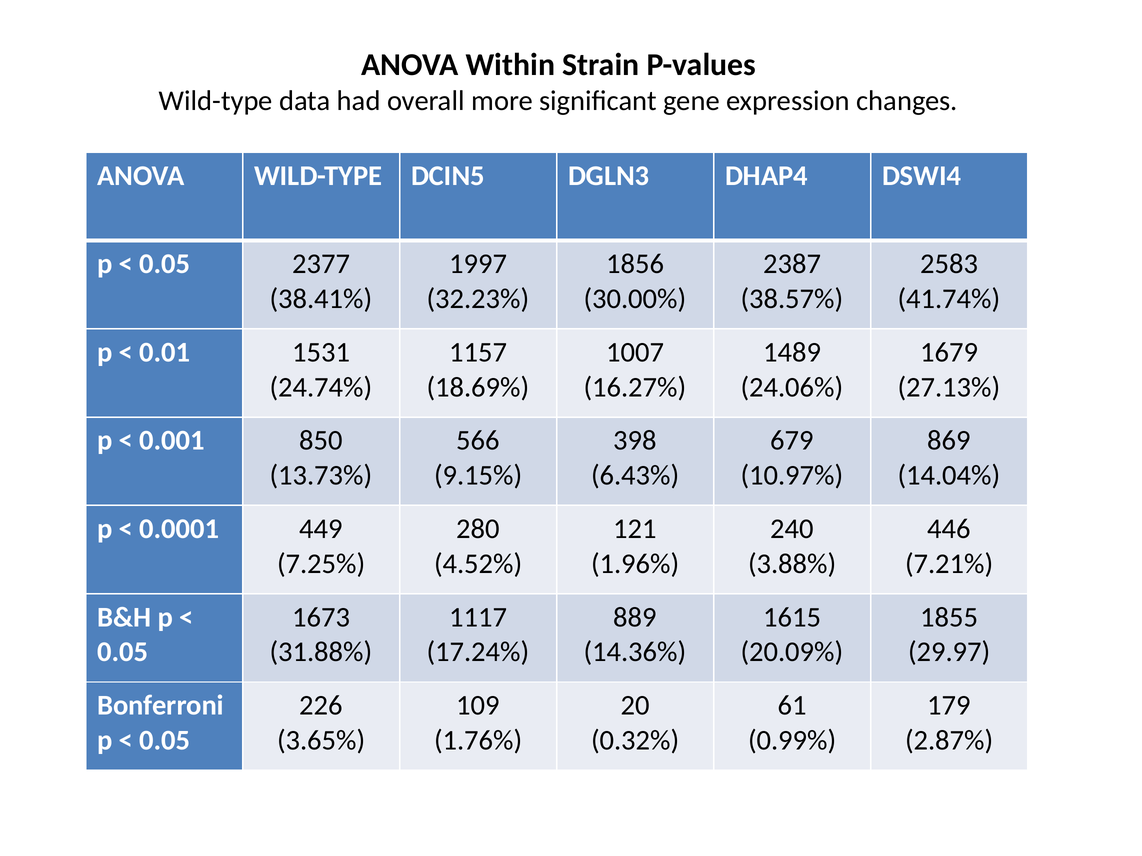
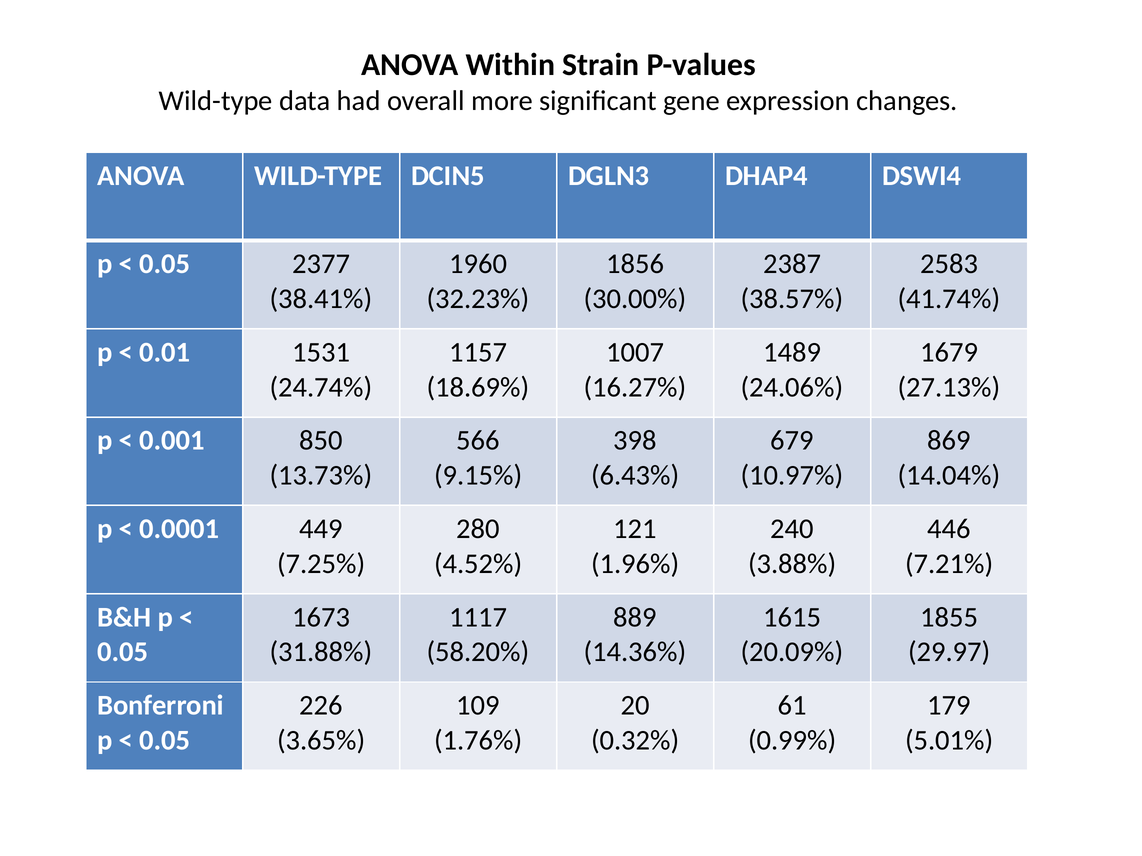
1997: 1997 -> 1960 (478, 264)
17.24%: 17.24% -> 58.20% (478, 652)
2.87%: 2.87% -> 5.01% (949, 741)
